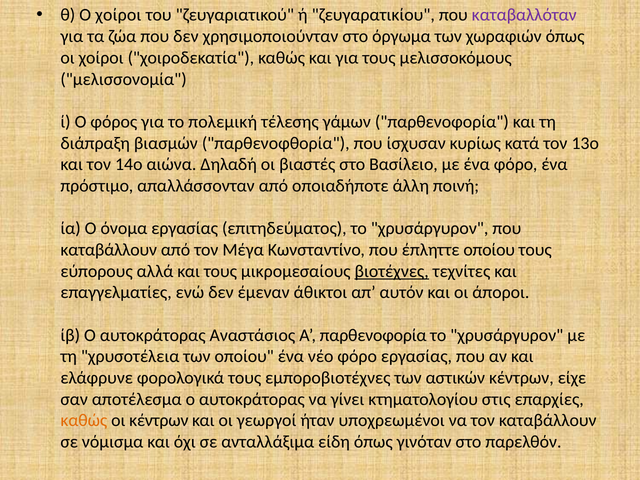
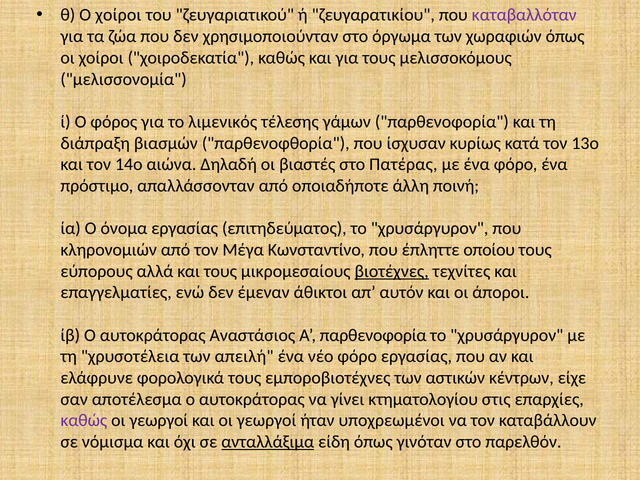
πολεμική: πολεμική -> λιμενικός (223, 122)
Βασίλειο: Βασίλειο -> Πατέρας (403, 165)
καταβάλλουν: καταβάλλουν -> κληρονομιών (109, 250)
των οποίου: οποίου -> απειλή (244, 357)
καθώς colour: orange -> purple (84, 421)
κέντρων: κέντρων -> γεωργοί (159, 421)
ανταλλάξιμα underline: none -> present (268, 442)
